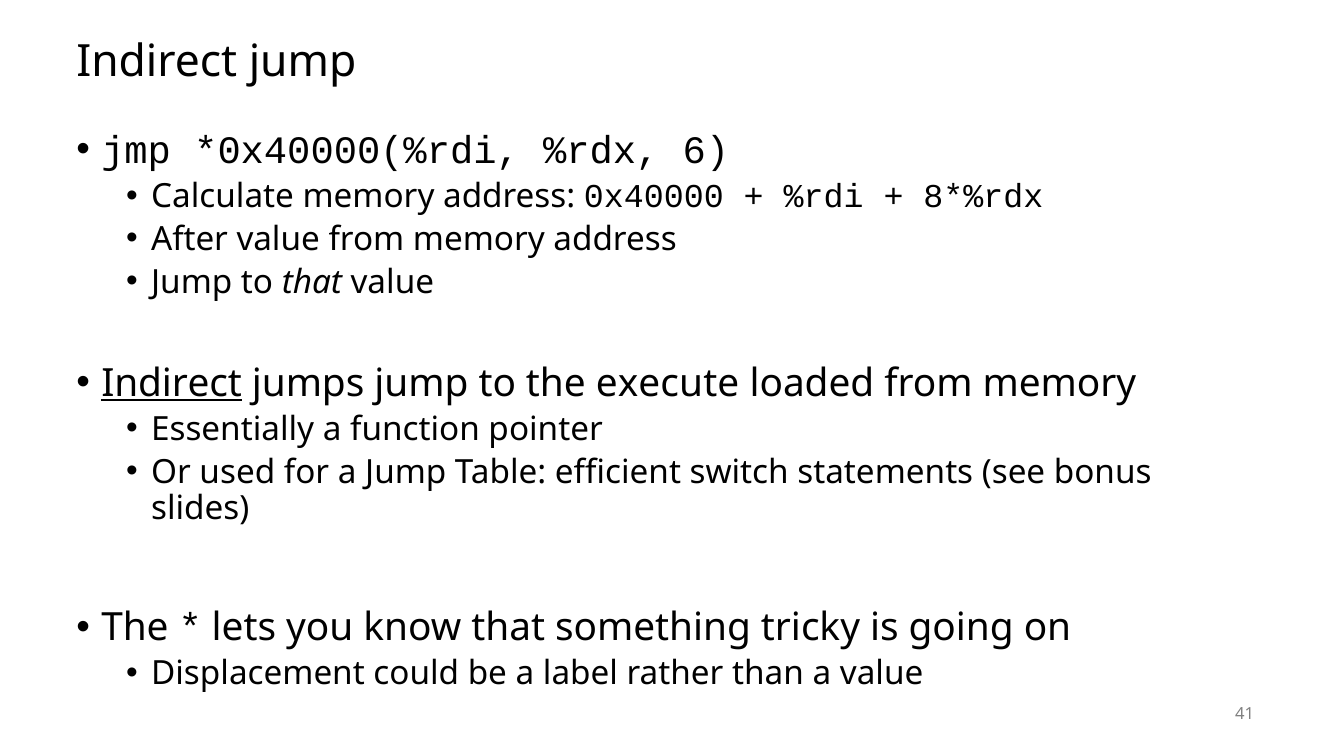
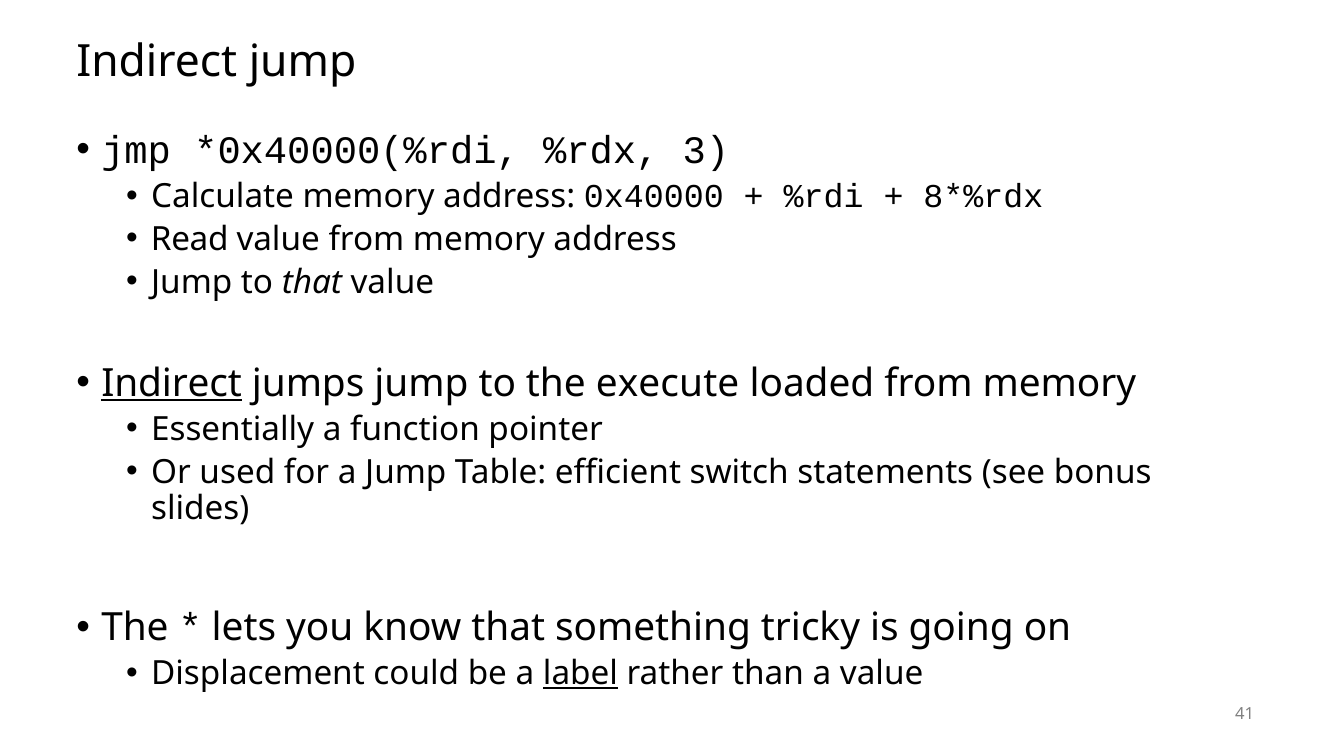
6: 6 -> 3 (706, 151)
After: After -> Read (190, 239)
label underline: none -> present (580, 673)
